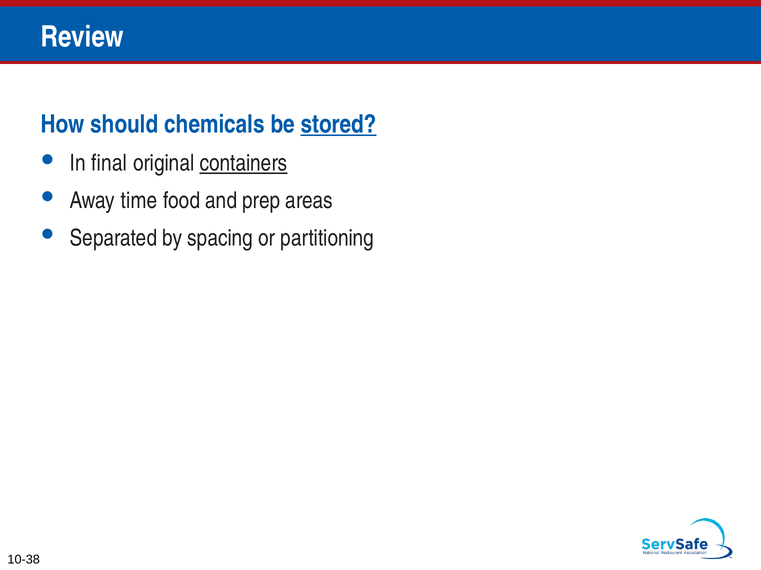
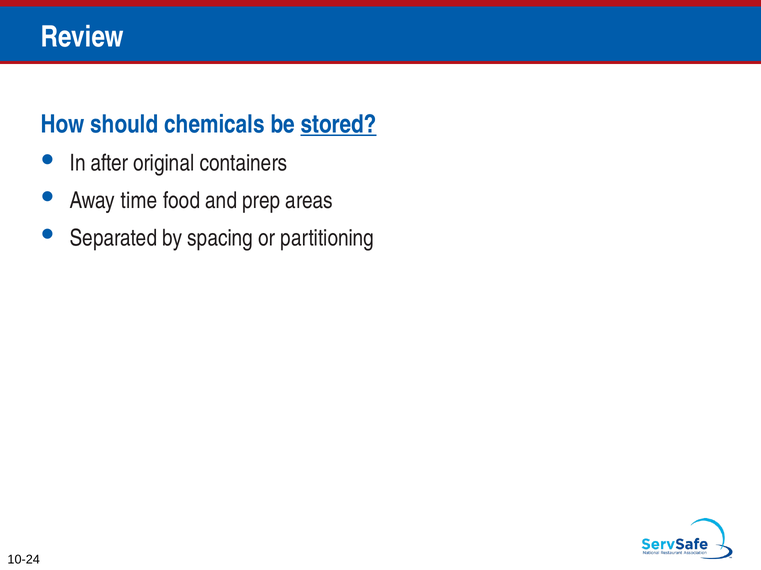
final: final -> after (109, 163)
containers underline: present -> none (244, 163)
10-38: 10-38 -> 10-24 (24, 560)
